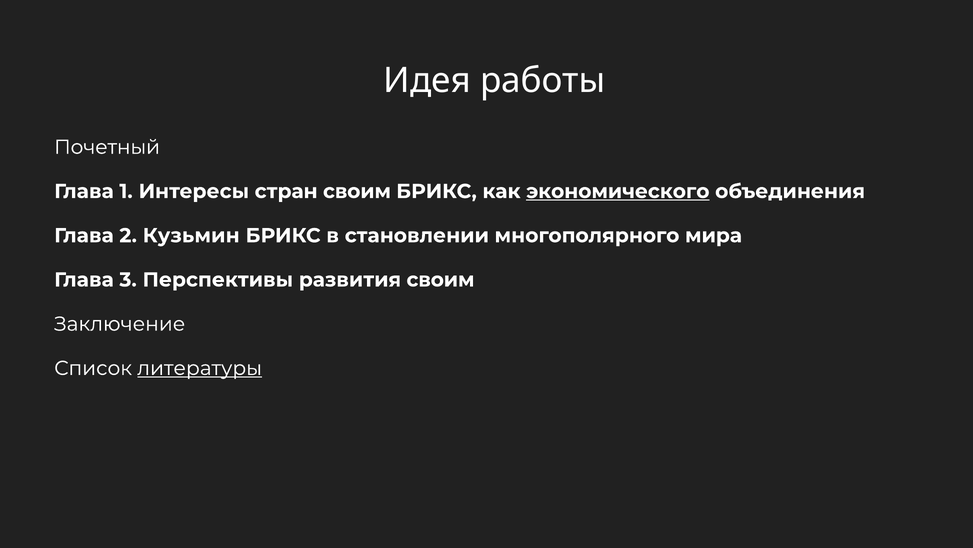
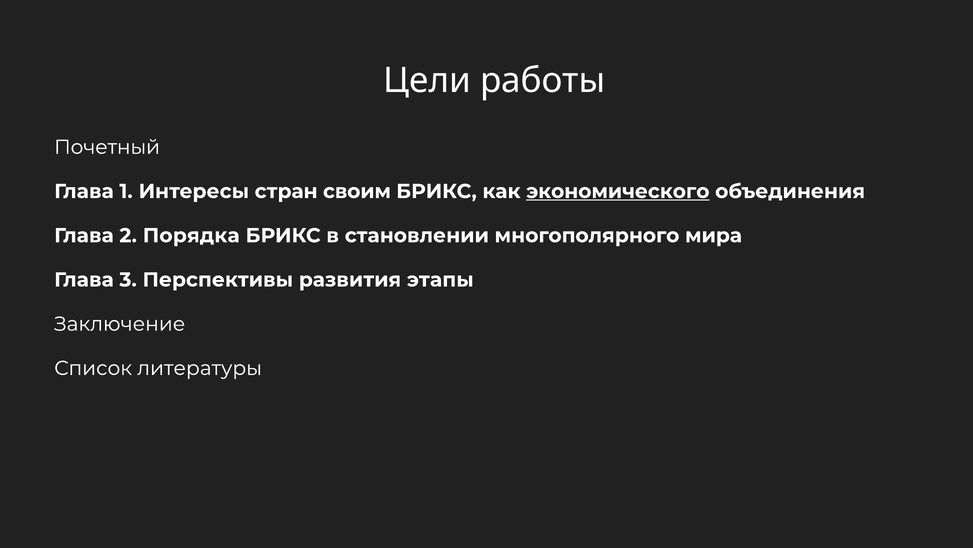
Идея: Идея -> Цели (427, 81)
Кузьмин: Кузьмин -> Порядка (191, 235)
развития своим: своим -> этапы (440, 279)
литературы underline: present -> none (200, 368)
